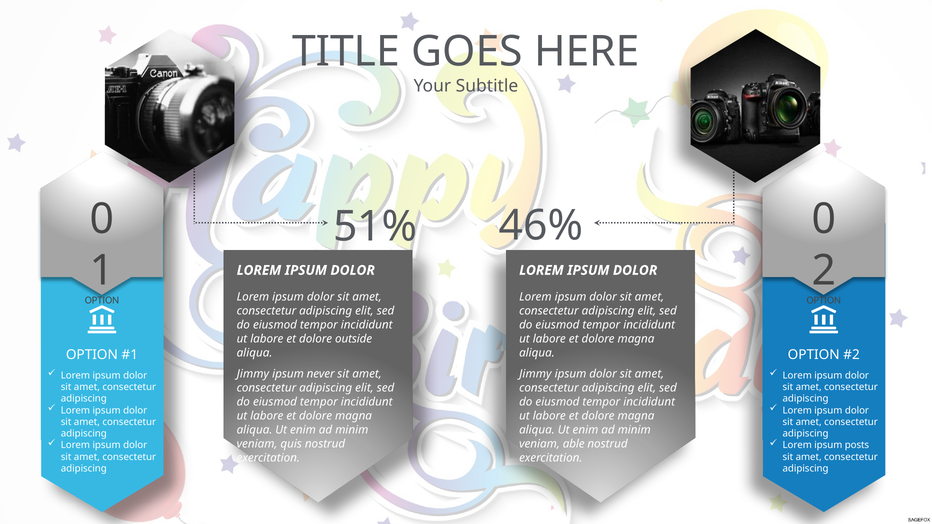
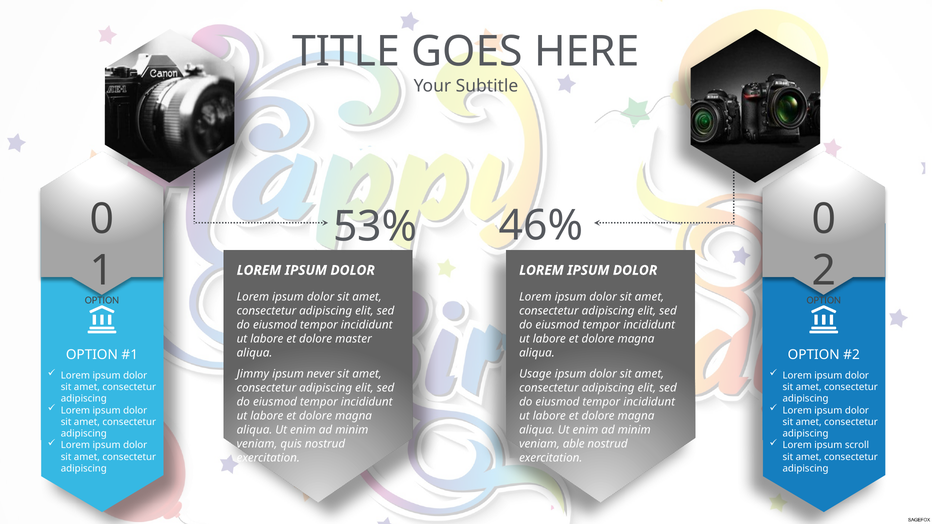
51%: 51% -> 53% (375, 227)
outside: outside -> master (353, 339)
Jimmy: Jimmy -> Usage (535, 374)
posts: posts -> scroll (857, 445)
